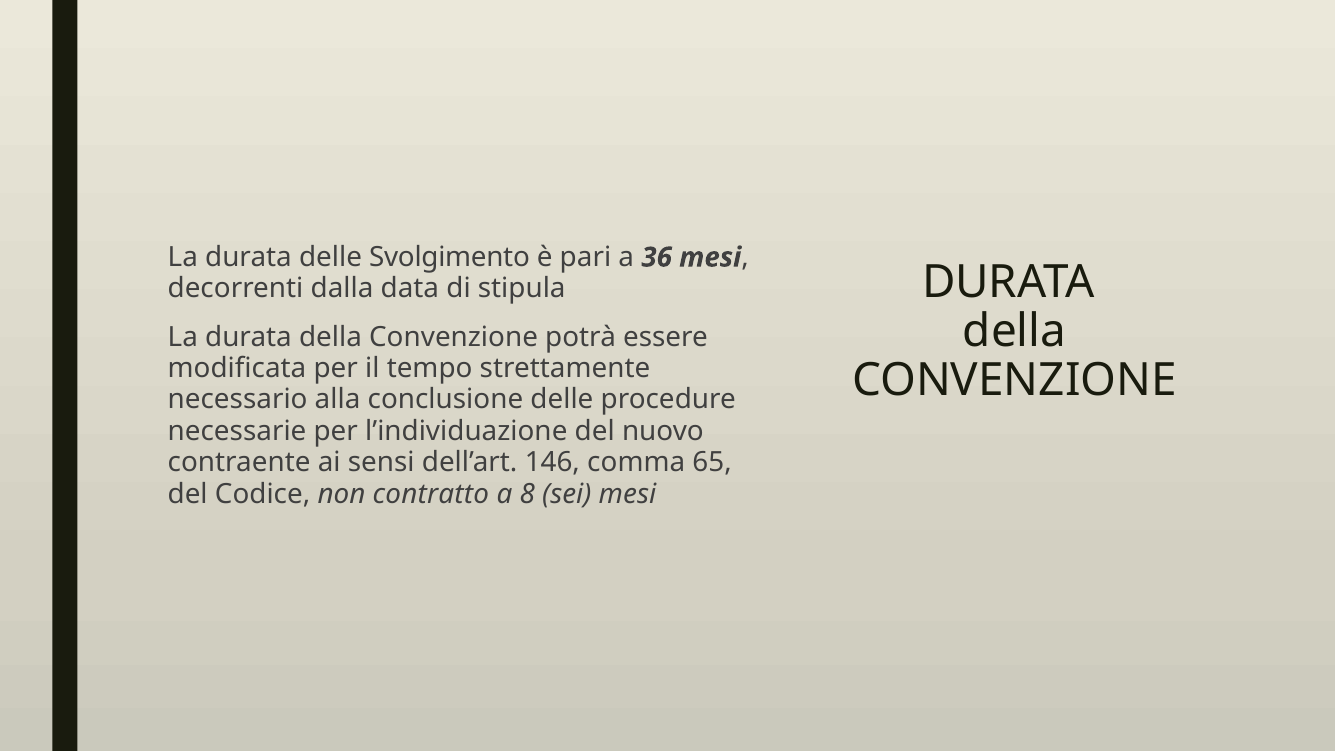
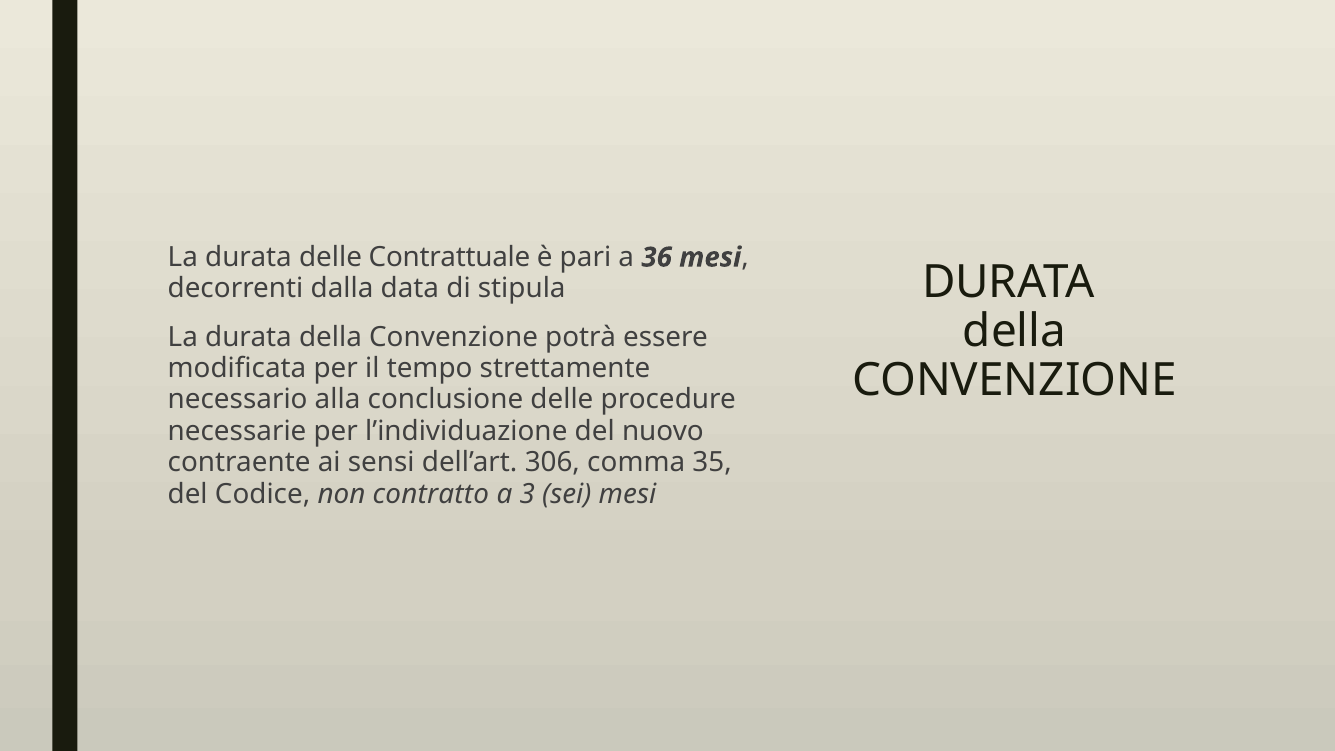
Svolgimento: Svolgimento -> Contrattuale (449, 257)
146: 146 -> 306 (552, 463)
65: 65 -> 35 (712, 463)
8: 8 -> 3 (527, 494)
